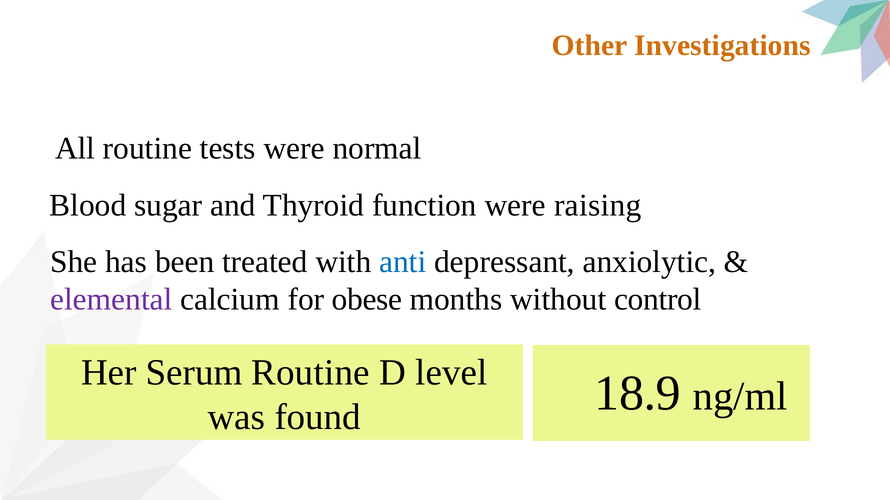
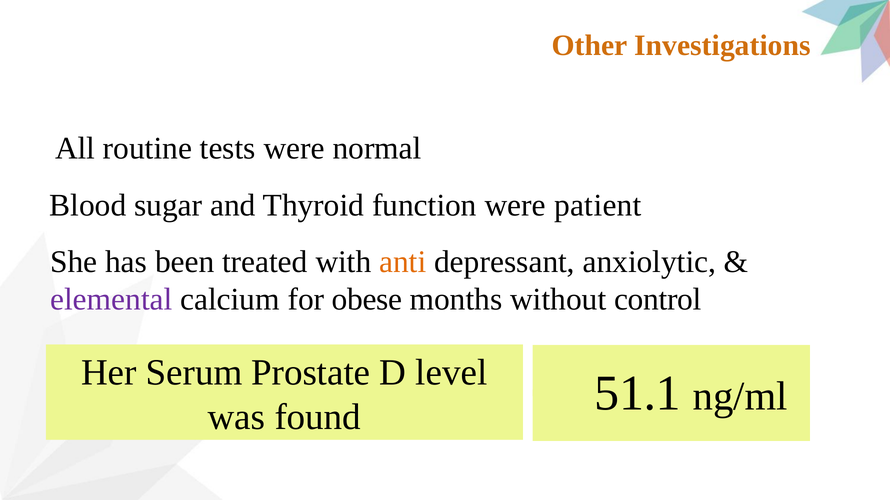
raising: raising -> patient (598, 206)
anti colour: blue -> orange (403, 262)
Serum Routine: Routine -> Prostate (311, 373)
18.9: 18.9 -> 51.1 (638, 394)
